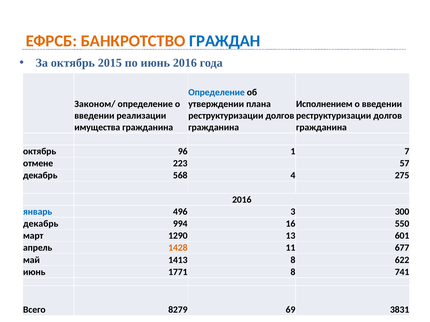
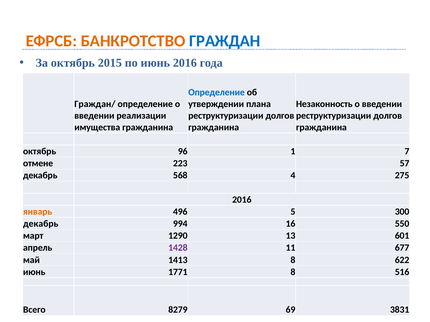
Законом/: Законом/ -> Граждан/ (95, 104)
Исполнением: Исполнением -> Незаконность (324, 104)
январь colour: blue -> orange (38, 212)
3: 3 -> 5 (293, 212)
1428 colour: orange -> purple (178, 248)
741: 741 -> 516 (402, 272)
